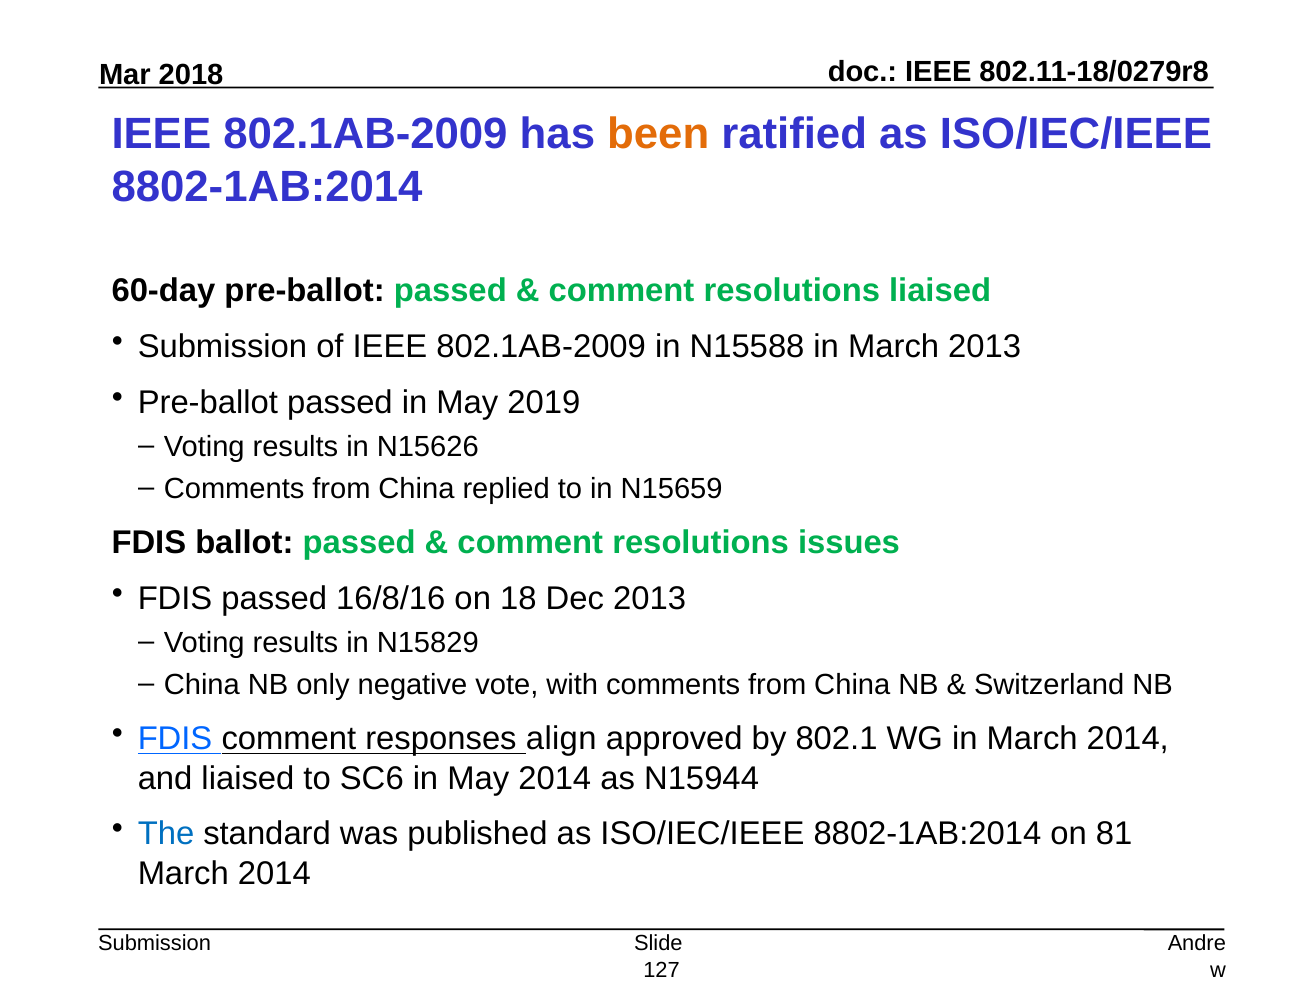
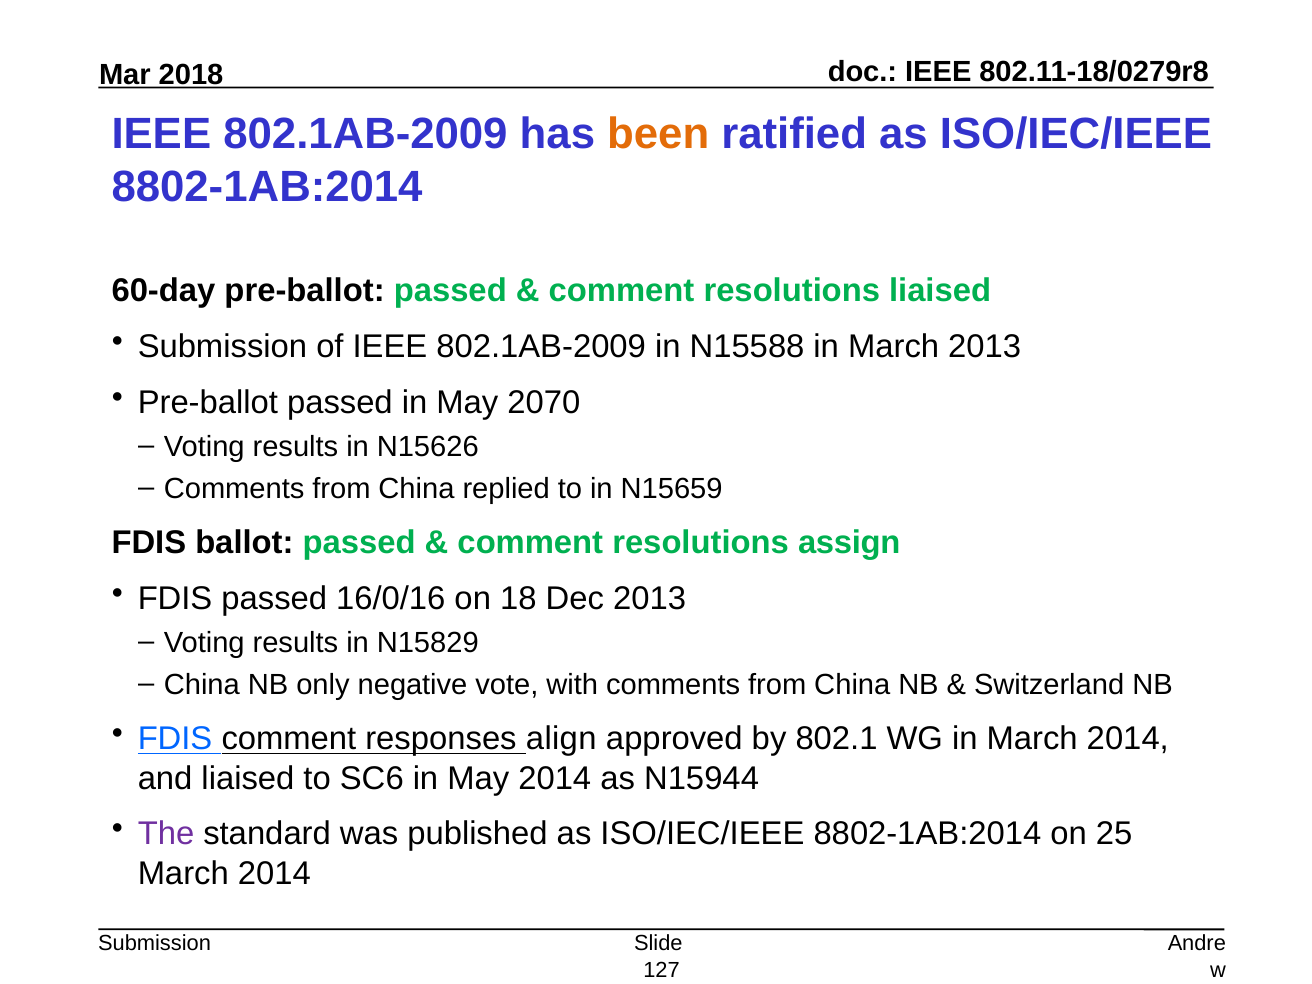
2019: 2019 -> 2070 (544, 403)
issues: issues -> assign (849, 543)
16/8/16: 16/8/16 -> 16/0/16 (391, 599)
The colour: blue -> purple (166, 834)
81: 81 -> 25 (1114, 834)
